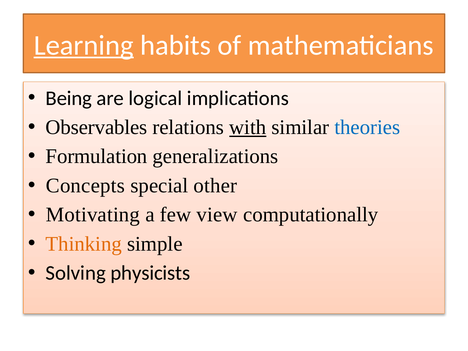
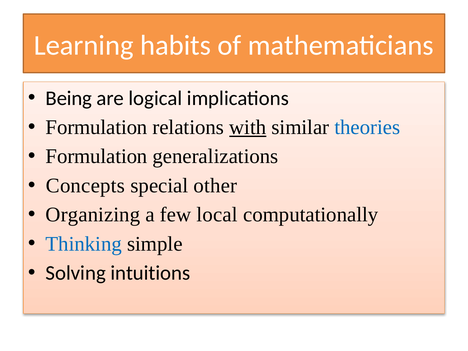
Learning underline: present -> none (84, 45)
Observables: Observables -> Formulation (97, 127)
Motivating: Motivating -> Organizing (93, 215)
view: view -> local (217, 215)
Thinking colour: orange -> blue (84, 244)
physicists: physicists -> intuitions (150, 273)
